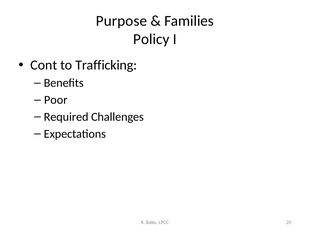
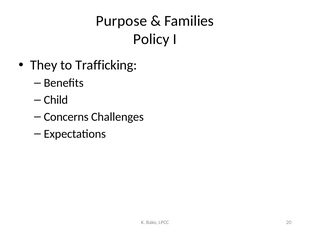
Cont: Cont -> They (44, 65)
Poor: Poor -> Child (56, 100)
Required: Required -> Concerns (66, 117)
